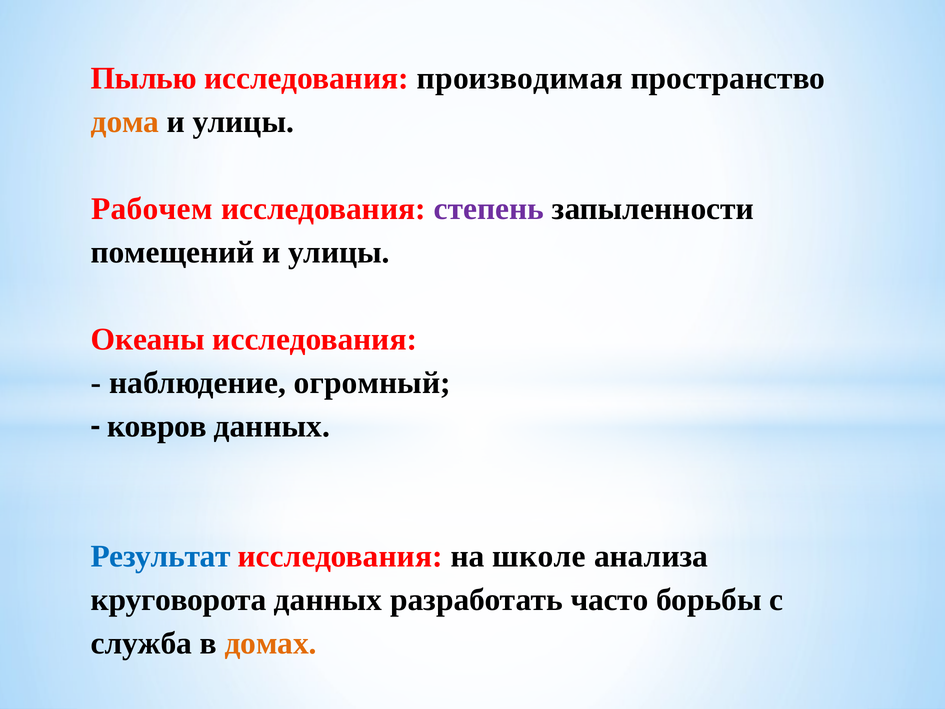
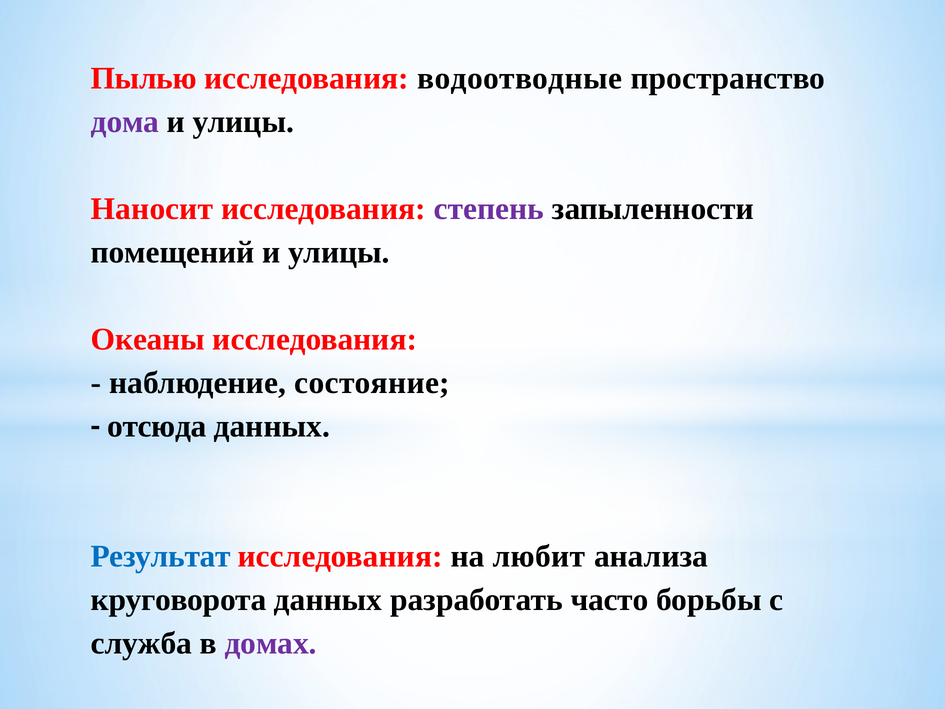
производимая: производимая -> водоотводные (520, 78)
дома colour: orange -> purple (125, 122)
Рабочем: Рабочем -> Наносит (152, 209)
огромный: огромный -> состояние (372, 383)
ковров: ковров -> отсюда (157, 426)
школе: школе -> любит (539, 556)
домах colour: orange -> purple (271, 643)
